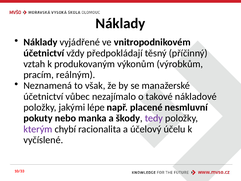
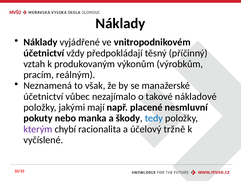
lépe: lépe -> mají (96, 107)
tedy colour: purple -> blue (154, 118)
účelu: účelu -> tržně (174, 129)
